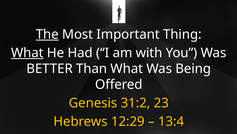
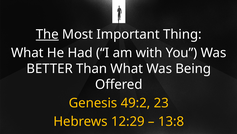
What underline: present -> none (27, 53)
31:2: 31:2 -> 49:2 (136, 103)
13:4: 13:4 -> 13:8 (171, 121)
